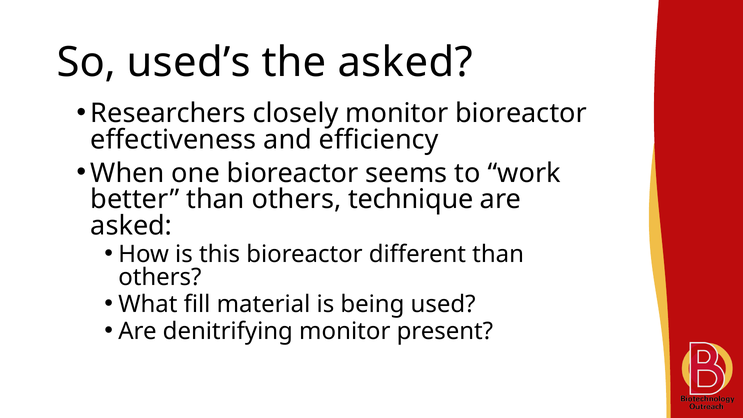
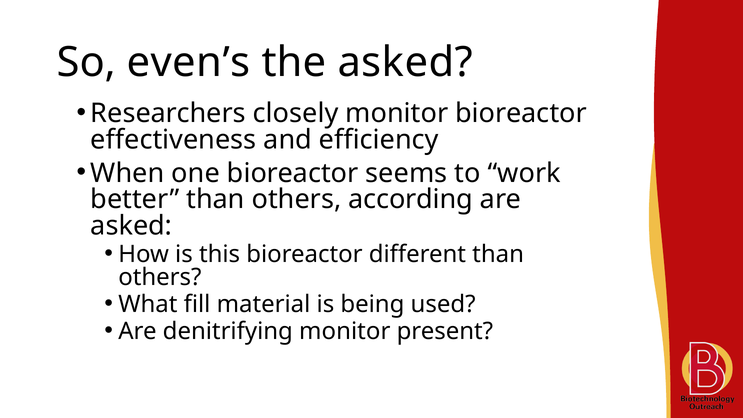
used’s: used’s -> even’s (189, 62)
technique: technique -> according (411, 199)
